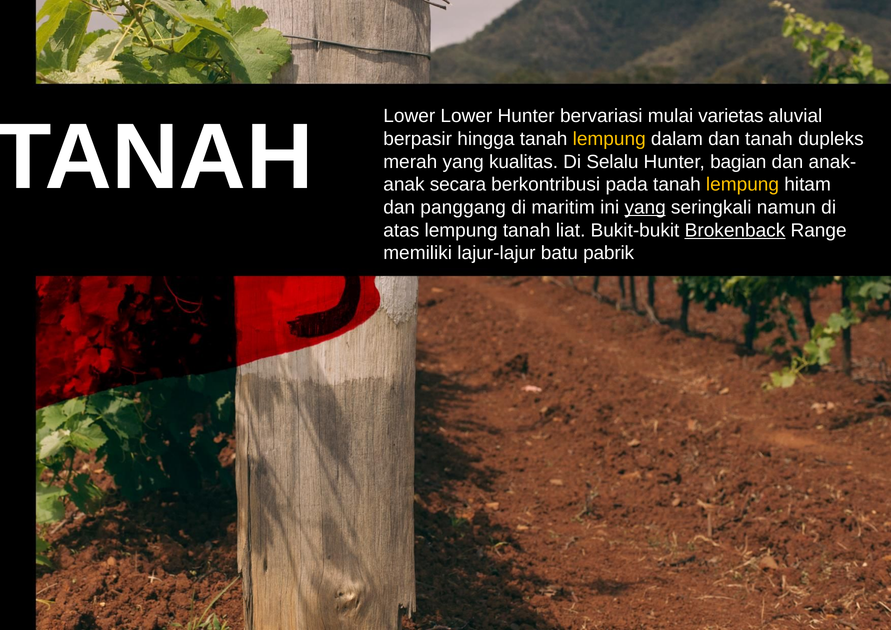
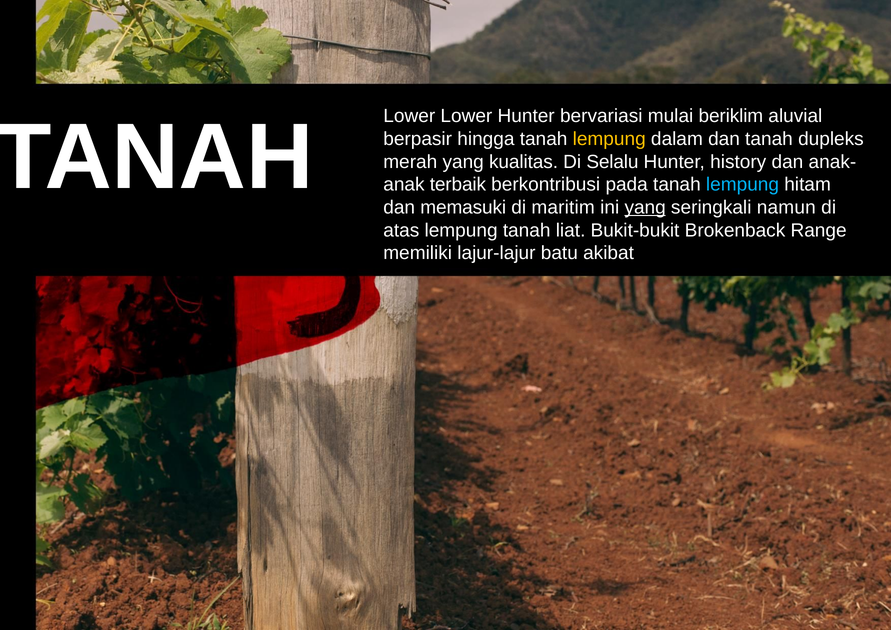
varietas: varietas -> beriklim (731, 116)
bagian: bagian -> history (738, 162)
secara: secara -> terbaik (458, 185)
lempung colour: yellow -> light blue (743, 185)
panggang: panggang -> memasuki (463, 207)
Brokenback underline: present -> none (735, 230)
pabrik: pabrik -> akibat (609, 253)
